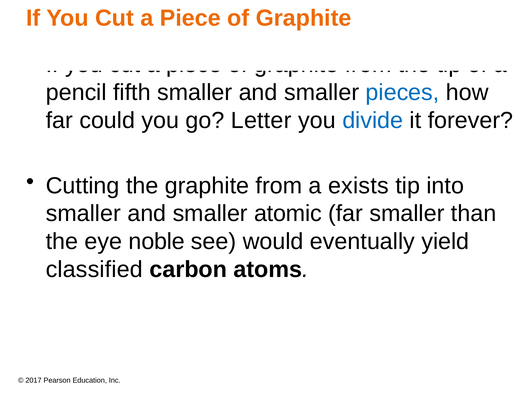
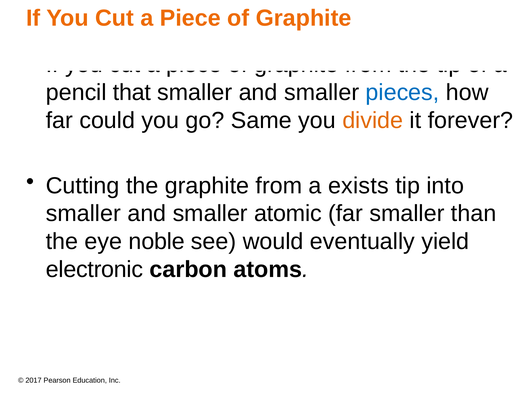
fifth: fifth -> that (132, 92)
Letter: Letter -> Same (261, 120)
divide colour: blue -> orange (373, 120)
classified: classified -> electronic (94, 270)
